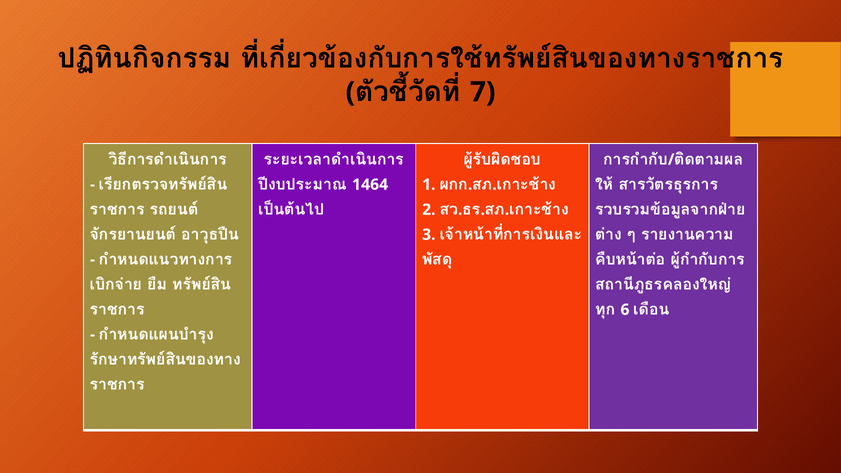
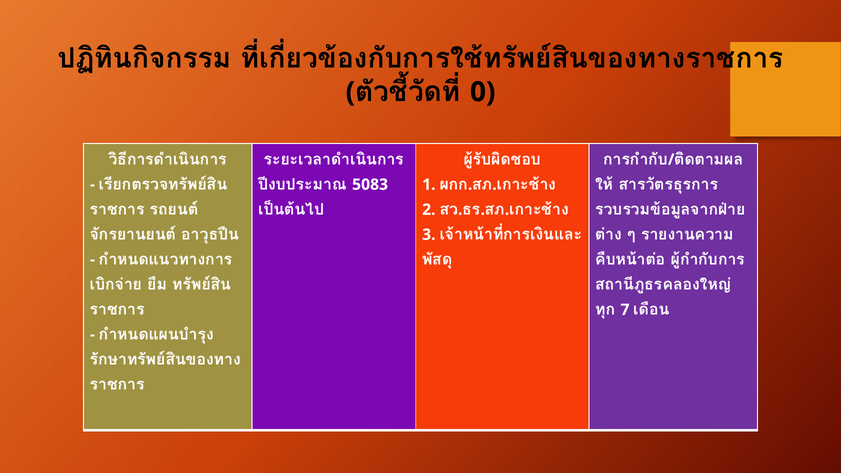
7: 7 -> 0 (483, 92)
1464: 1464 -> 5083 (370, 185)
6: 6 -> 7 (625, 310)
